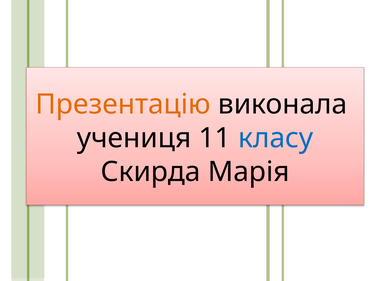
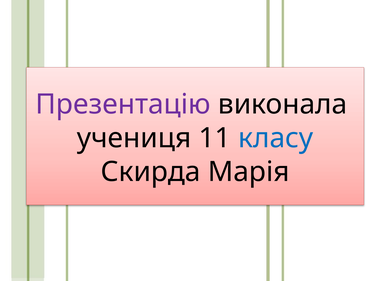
Презентацію colour: orange -> purple (123, 104)
